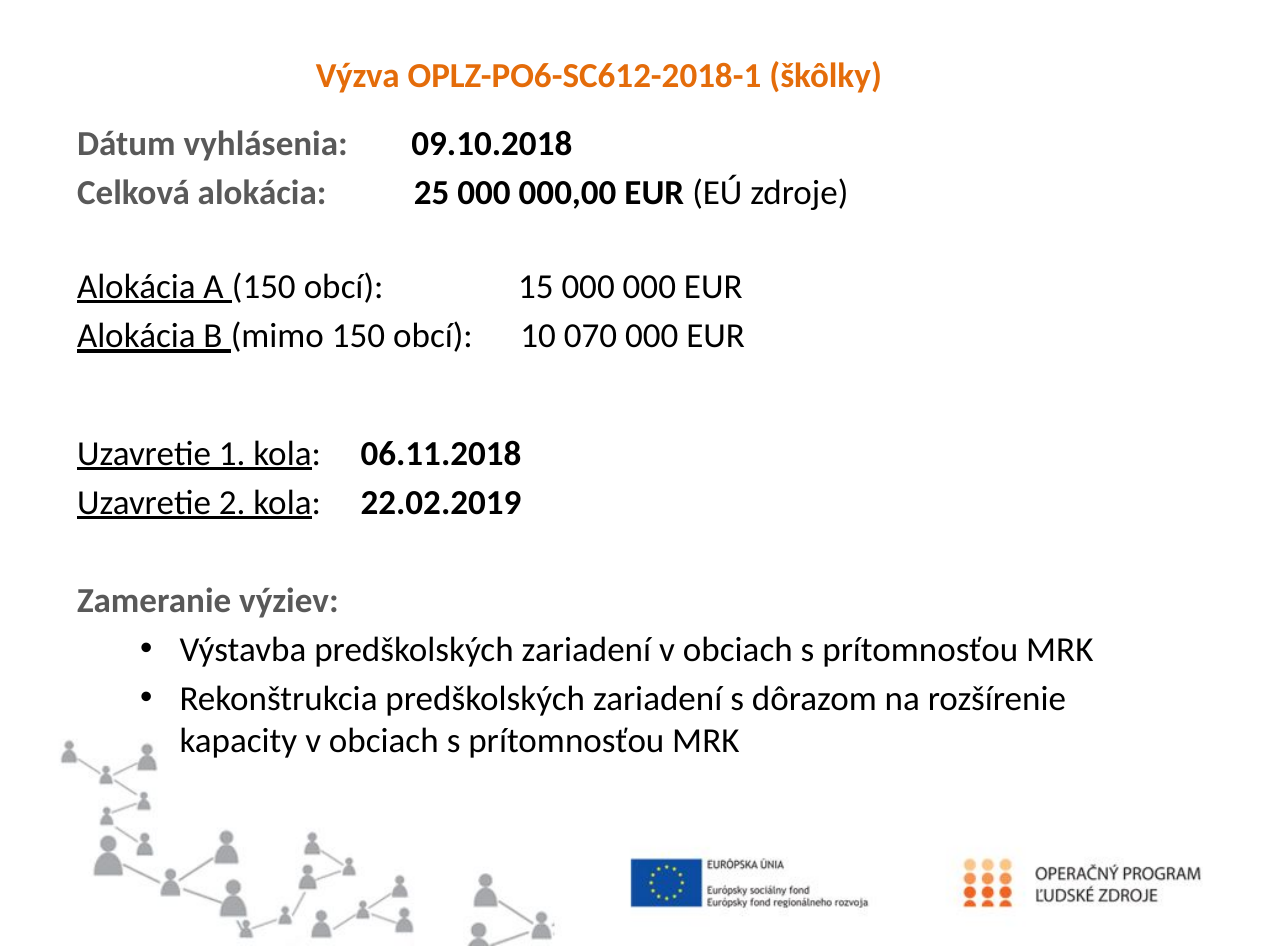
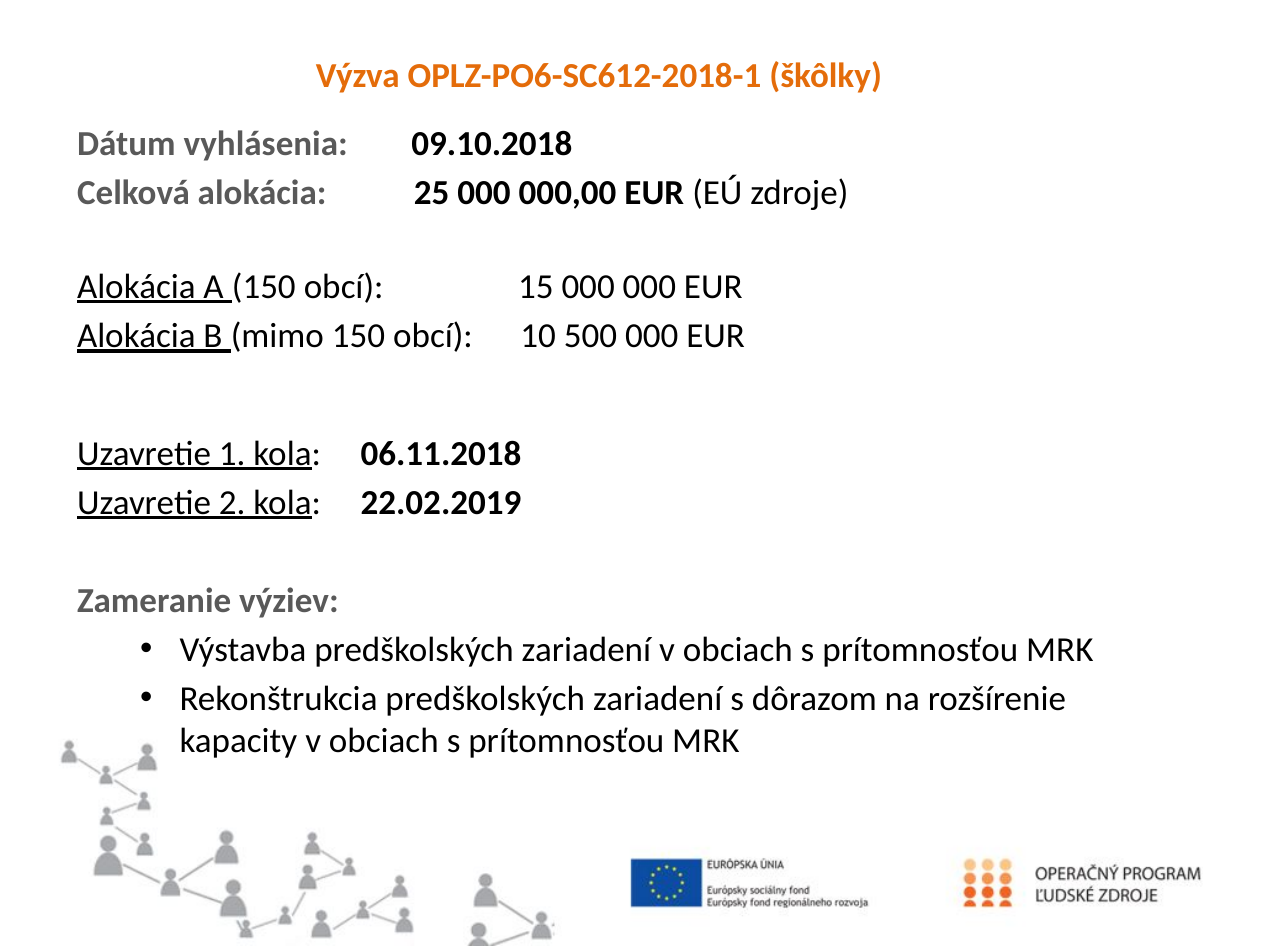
070: 070 -> 500 (590, 336)
